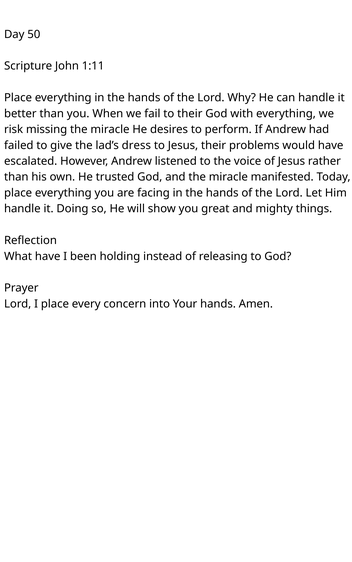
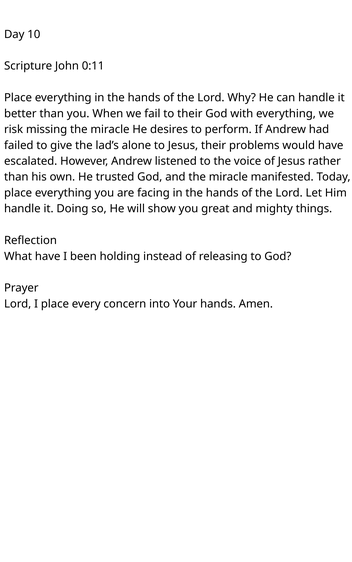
50: 50 -> 10 (34, 34)
1:11: 1:11 -> 0:11 (93, 66)
dress: dress -> alone (136, 145)
